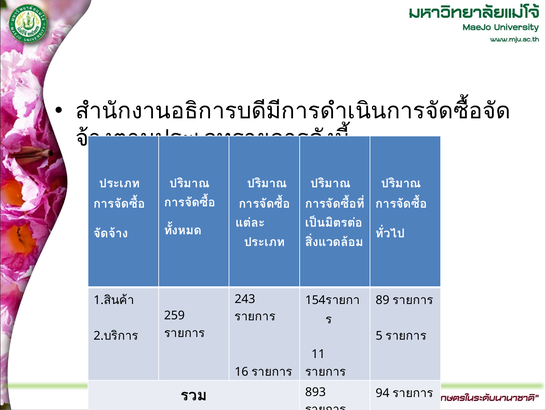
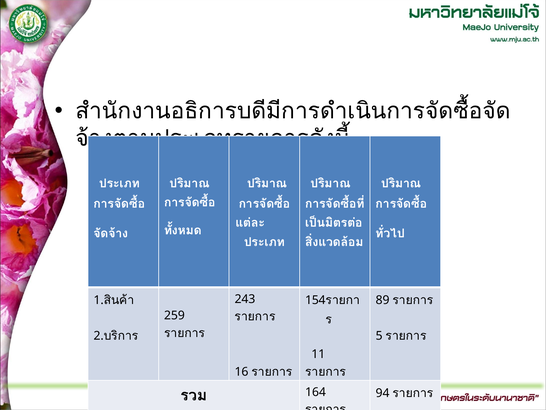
893: 893 -> 164 (315, 392)
